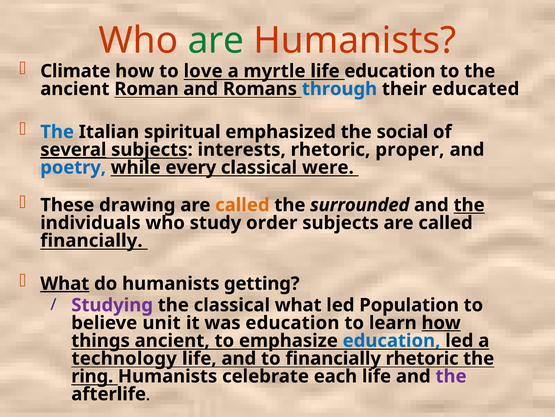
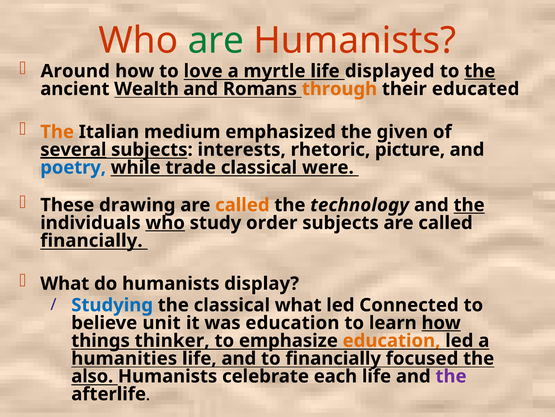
Climate: Climate -> Around (75, 71)
life education: education -> displayed (390, 71)
the underline: none -> present (480, 71)
Roman: Roman -> Wealth (146, 89)
through colour: blue -> orange (339, 89)
The colour: blue -> orange (57, 132)
spiritual: spiritual -> medium (182, 132)
social: social -> given (402, 132)
proper: proper -> picture (410, 149)
every: every -> trade (191, 167)
surrounded: surrounded -> technology (360, 205)
who underline: none -> present (165, 222)
What underline: present -> none (65, 283)
getting: getting -> display (262, 283)
Studying colour: purple -> blue (112, 305)
Population: Population -> Connected (409, 305)
things ancient: ancient -> thinker (172, 340)
education colour: blue -> orange (391, 340)
technology: technology -> humanities (124, 358)
financially rhetoric: rhetoric -> focused (422, 358)
ring: ring -> also (92, 376)
